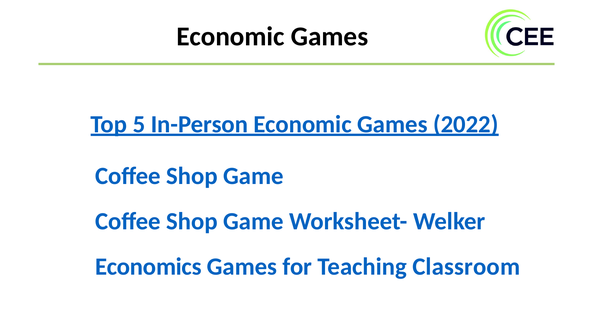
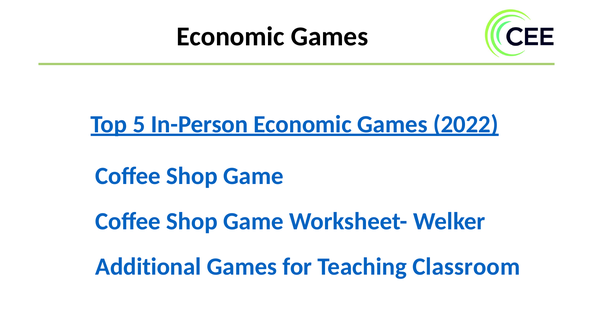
Economics: Economics -> Additional (148, 266)
